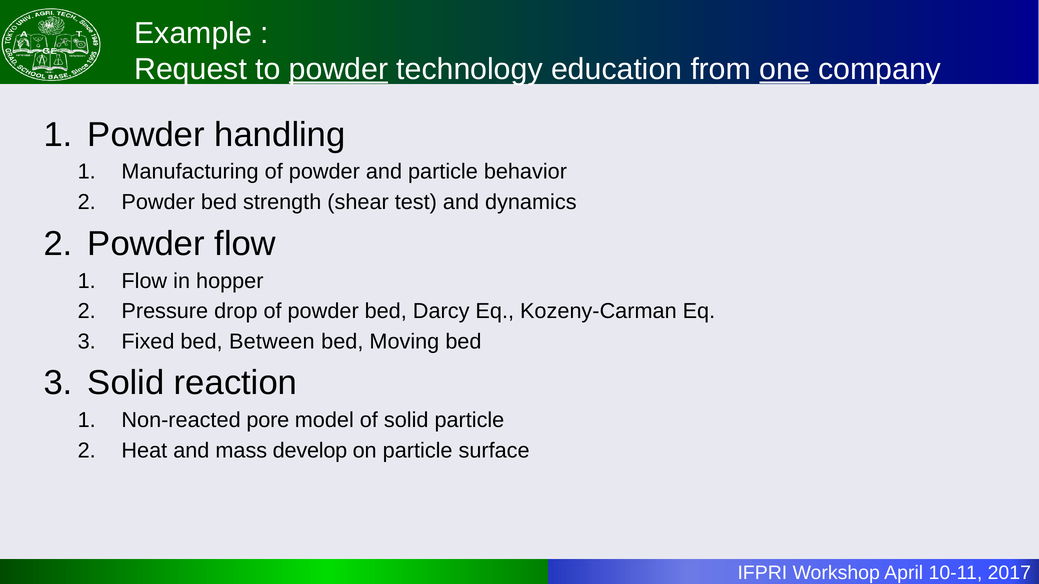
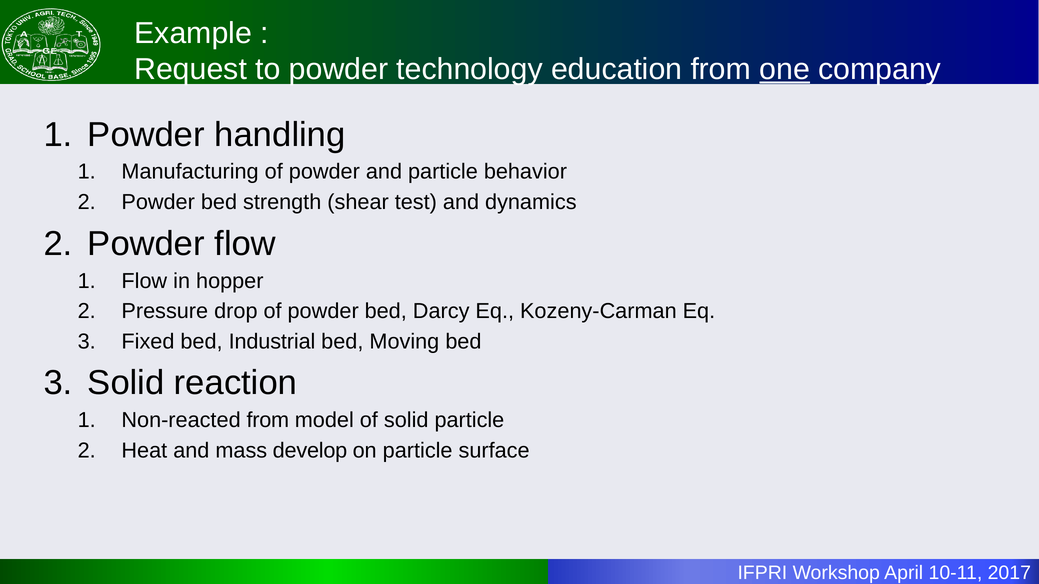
powder underline: present -> none (339, 69)
Between: Between -> Industrial (272, 342)
Non-reacted pore: pore -> from (268, 421)
